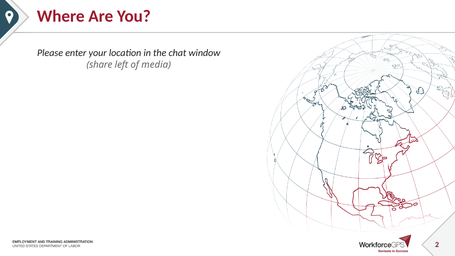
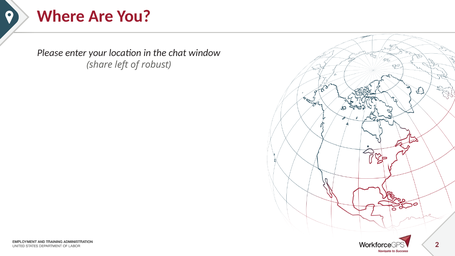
media: media -> robust (156, 65)
